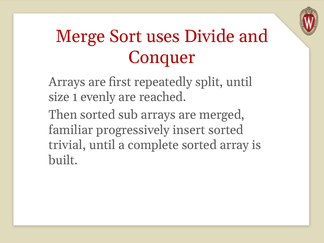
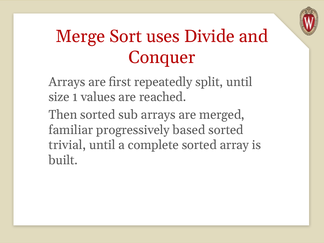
evenly: evenly -> values (98, 97)
insert: insert -> based (189, 130)
